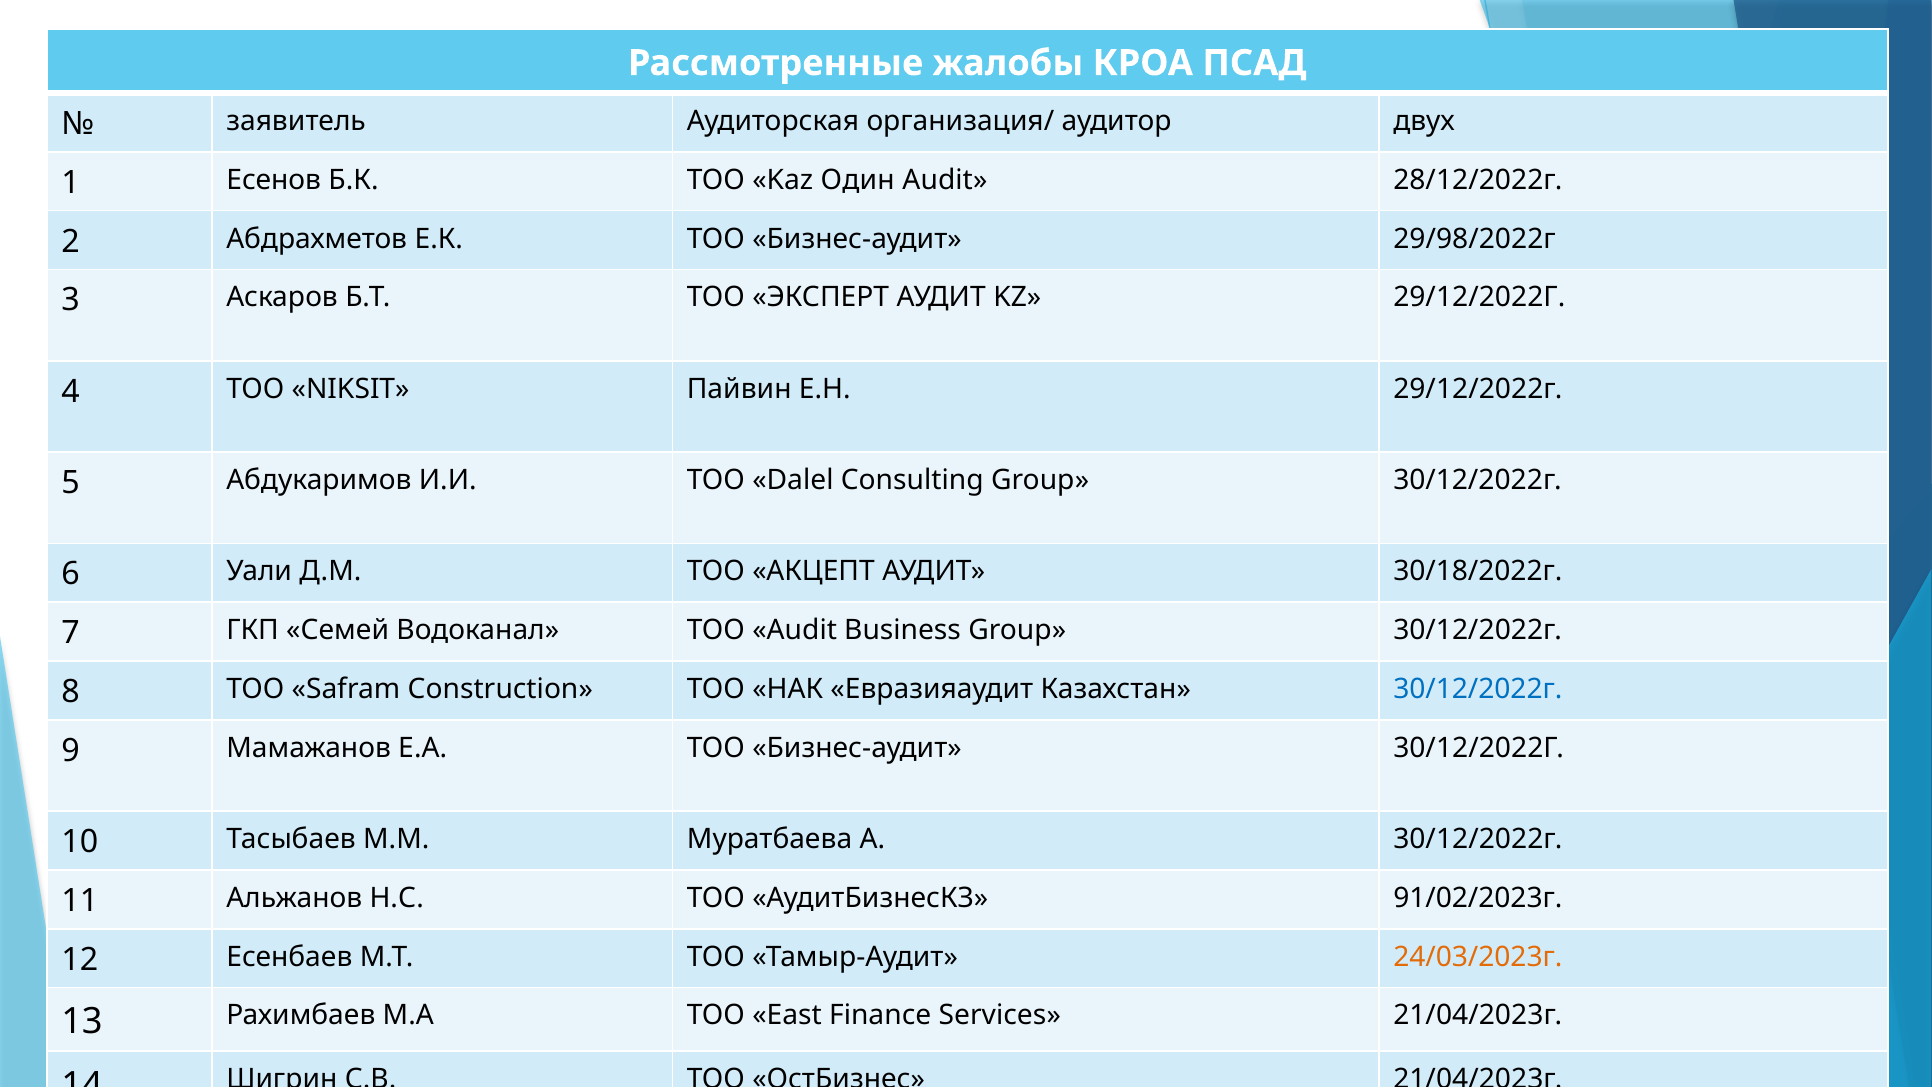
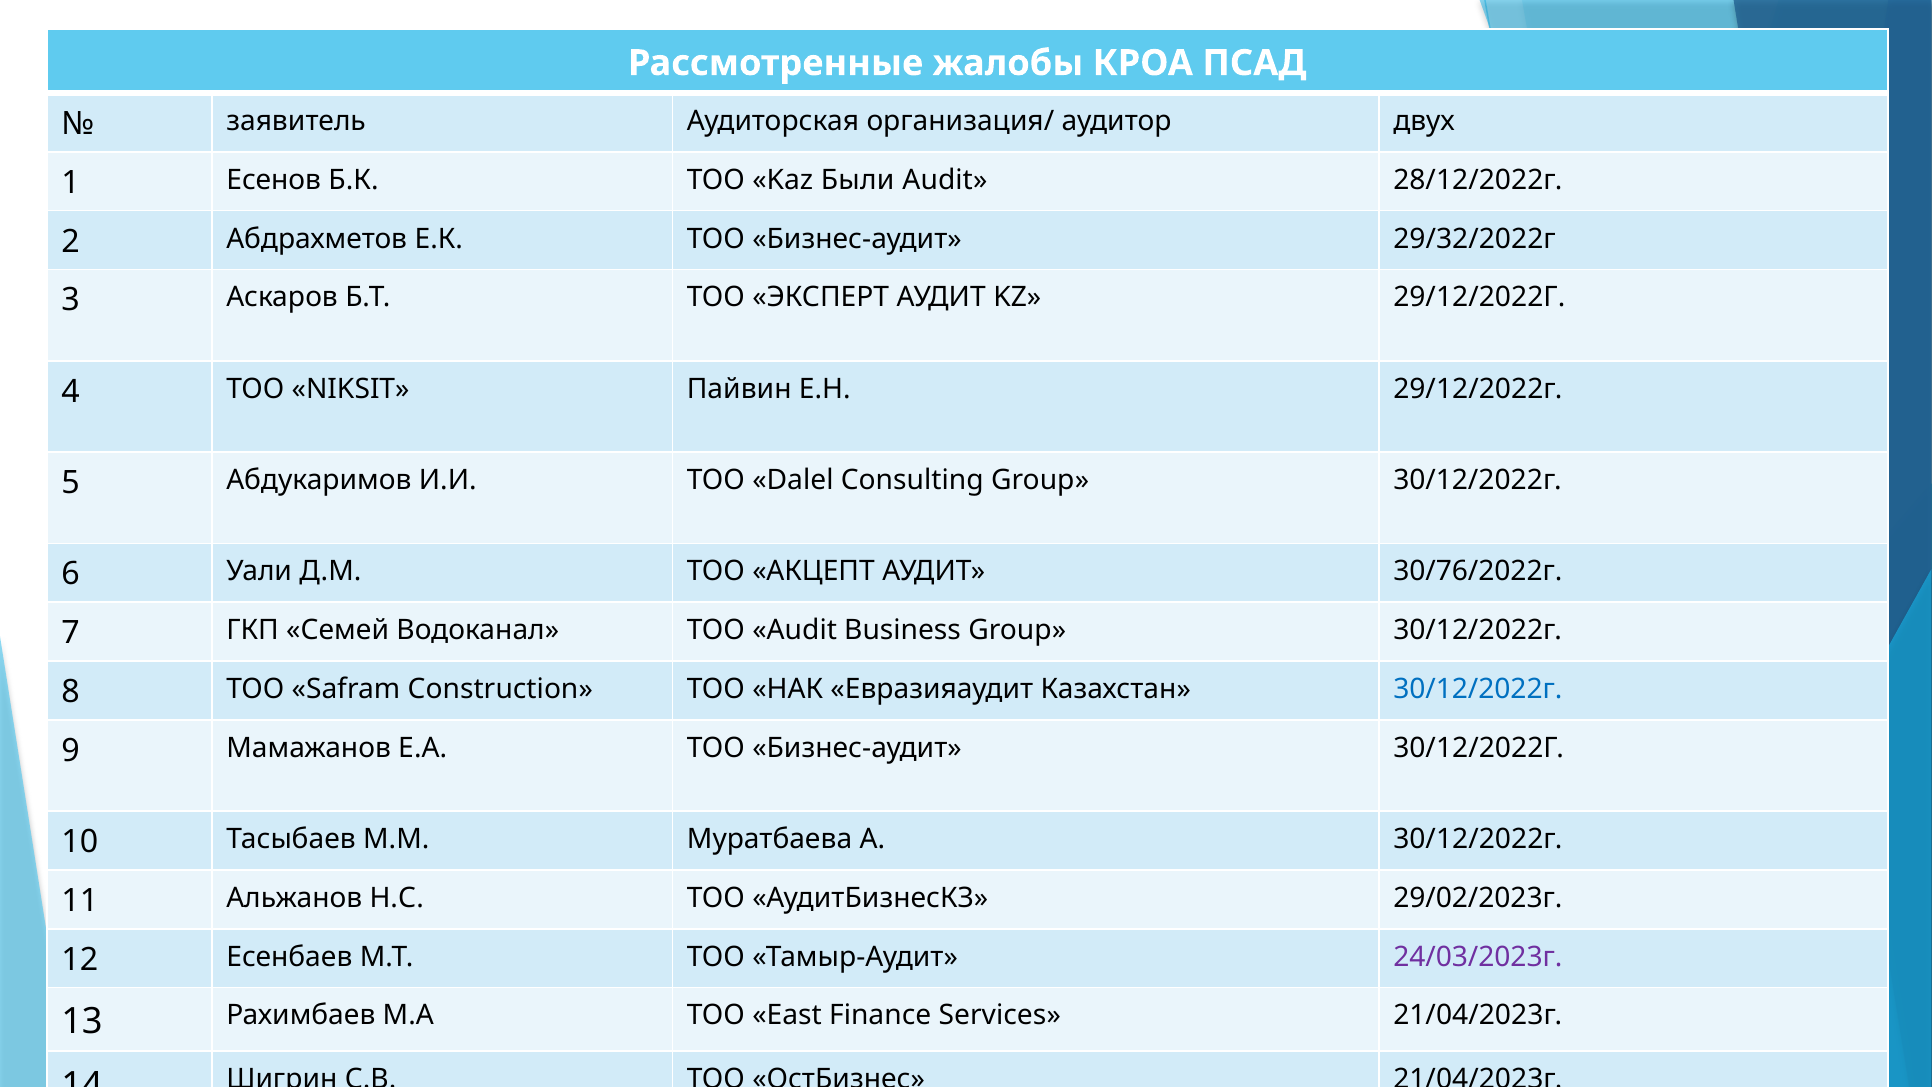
Один: Один -> Были (858, 180)
29/98/2022г: 29/98/2022г -> 29/32/2022г (1475, 239)
30/18/2022г: 30/18/2022г -> 30/76/2022г (1478, 571)
91/02/2023г: 91/02/2023г -> 29/02/2023г (1478, 898)
24/03/2023г colour: orange -> purple (1478, 957)
